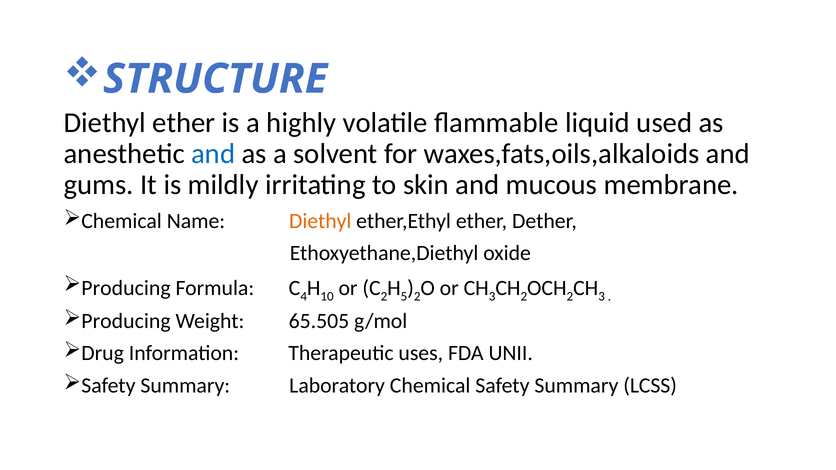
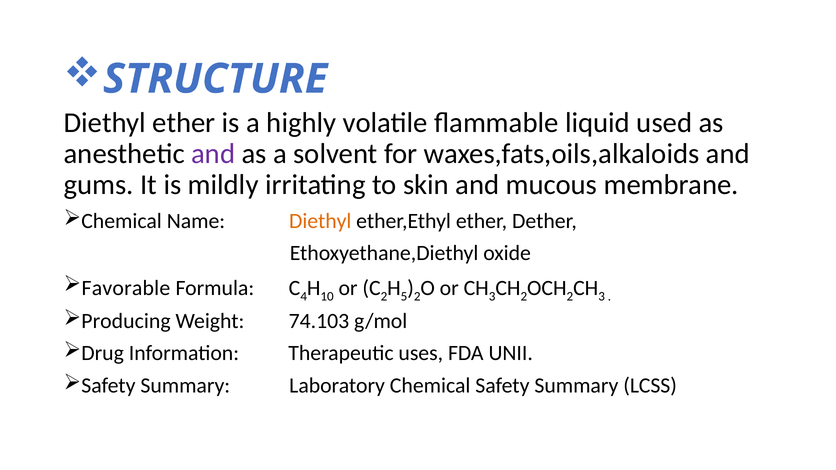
and colour: blue -> purple (213, 154)
Producing: Producing -> Favorable (126, 288)
65.505: 65.505 -> 74.103 (319, 321)
